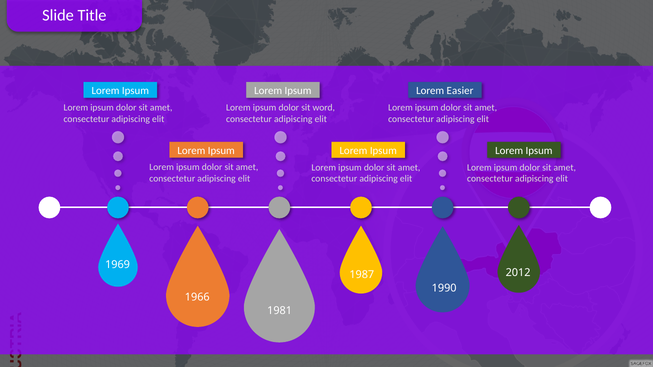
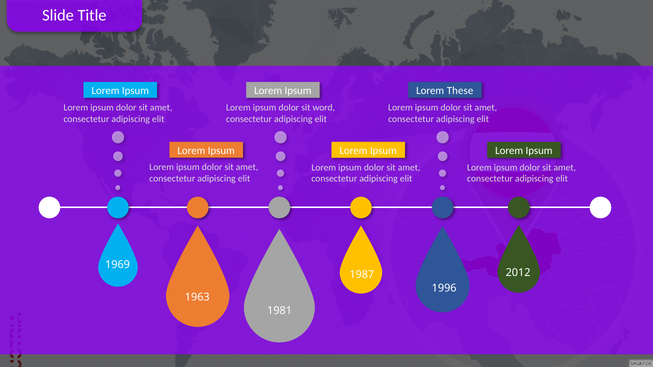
Easier: Easier -> These (460, 91)
1990: 1990 -> 1996 (444, 288)
1966: 1966 -> 1963 (197, 297)
